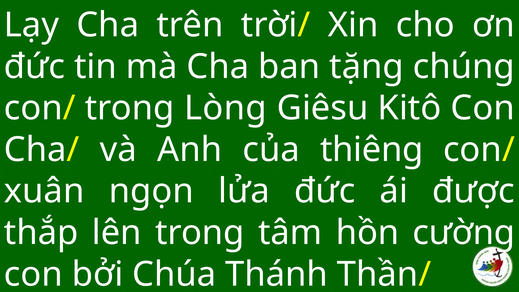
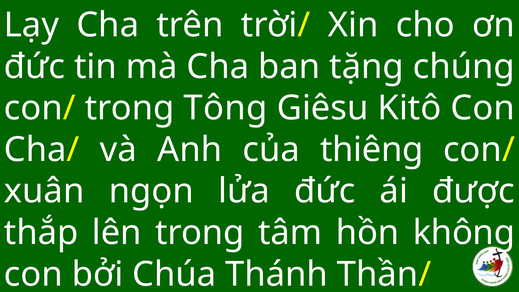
Lòng: Lòng -> Tông (226, 108)
cường: cường -> không (464, 233)
